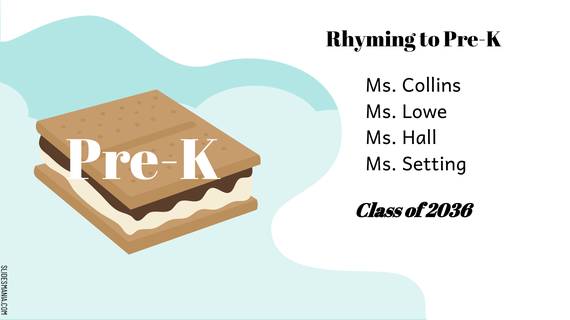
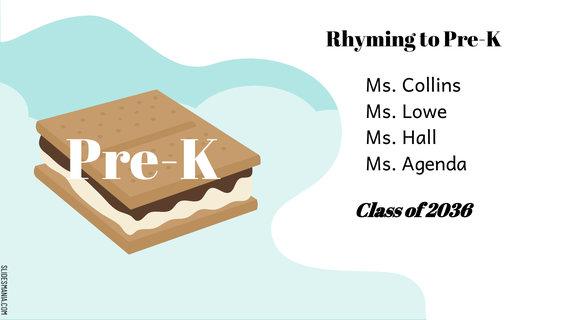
Setting: Setting -> Agenda (435, 164)
